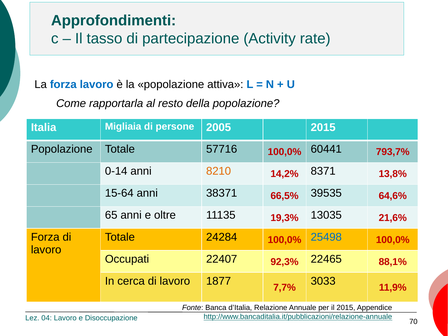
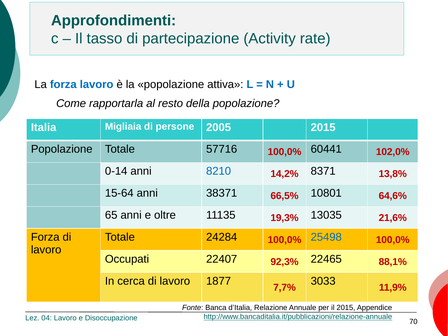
793,7%: 793,7% -> 102,0% (393, 152)
8210 colour: orange -> blue (219, 171)
39535: 39535 -> 10801 (326, 193)
